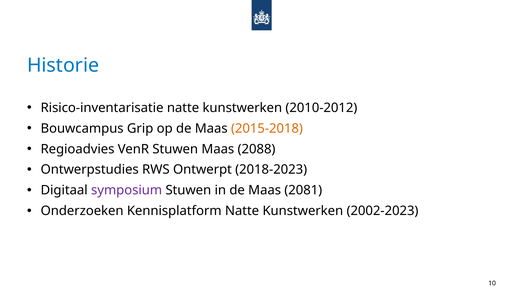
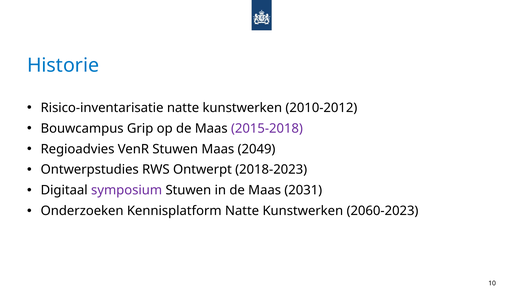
2015-2018 colour: orange -> purple (267, 128)
2088: 2088 -> 2049 (257, 149)
2081: 2081 -> 2031 (303, 190)
2002-2023: 2002-2023 -> 2060-2023 (383, 211)
